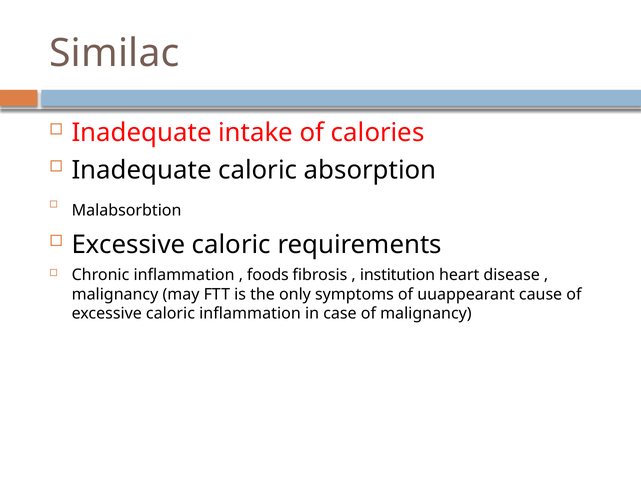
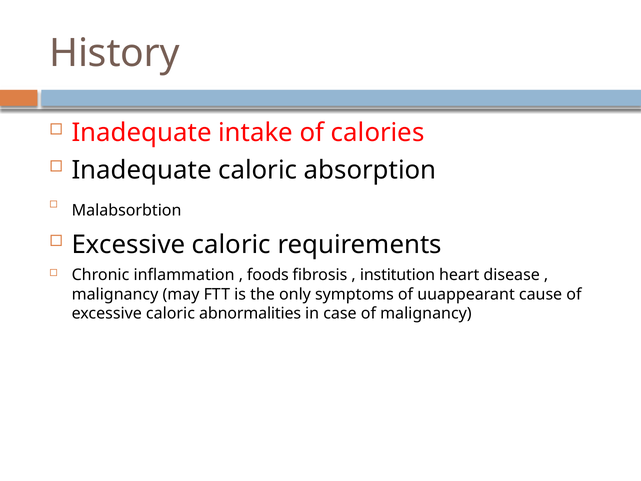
Similac: Similac -> History (115, 53)
caloric inflammation: inflammation -> abnormalities (250, 314)
